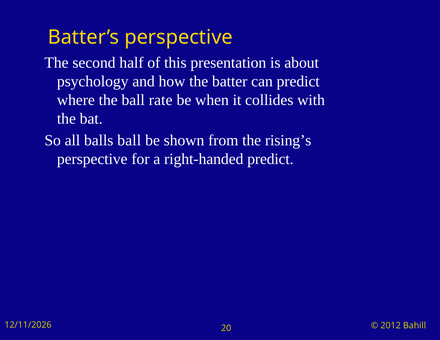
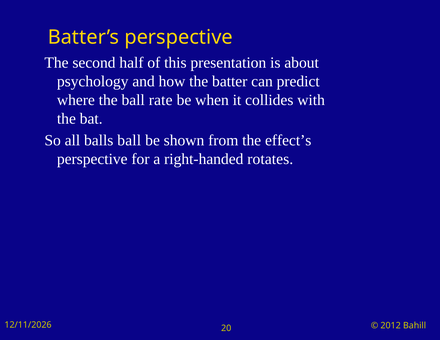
rising’s: rising’s -> effect’s (288, 140)
right-handed predict: predict -> rotates (270, 159)
